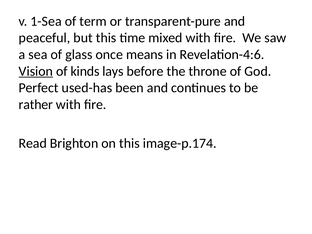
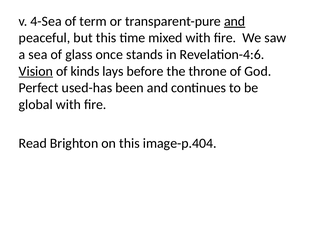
1-Sea: 1-Sea -> 4-Sea (46, 21)
and underline: none -> present (235, 21)
means: means -> stands (144, 55)
rather: rather -> global (36, 104)
image-p.174: image-p.174 -> image-p.404 (180, 143)
